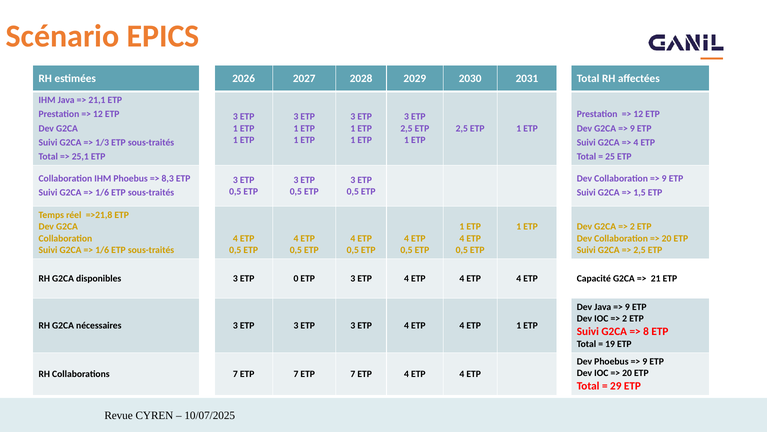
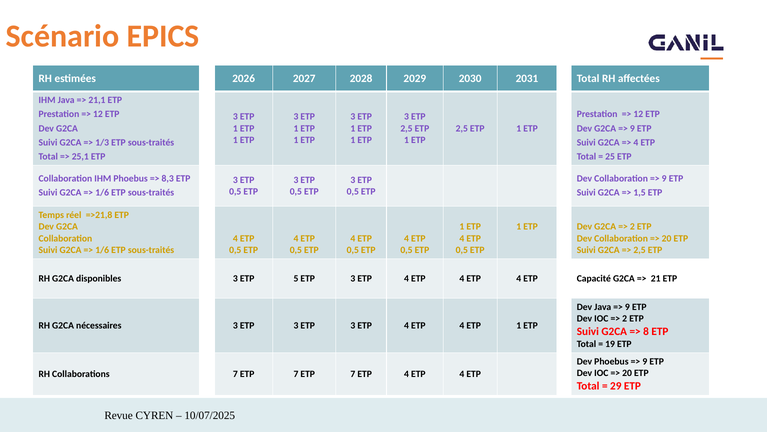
0: 0 -> 5 (296, 278)
